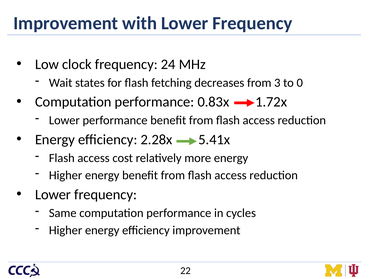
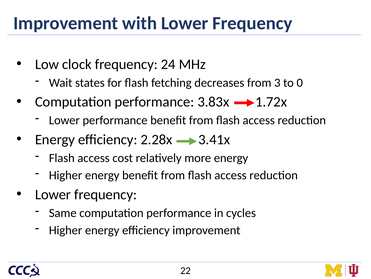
0.83x: 0.83x -> 3.83x (213, 102)
5.41x: 5.41x -> 3.41x (214, 139)
